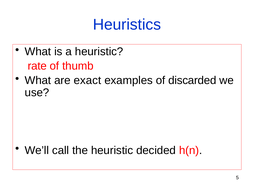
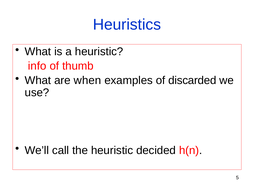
rate: rate -> info (37, 66)
exact: exact -> when (87, 81)
